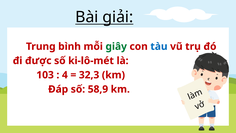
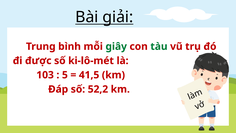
tàu colour: blue -> green (159, 46)
4: 4 -> 5 (65, 75)
32,3: 32,3 -> 41,5 (89, 75)
58,9: 58,9 -> 52,2 (98, 89)
